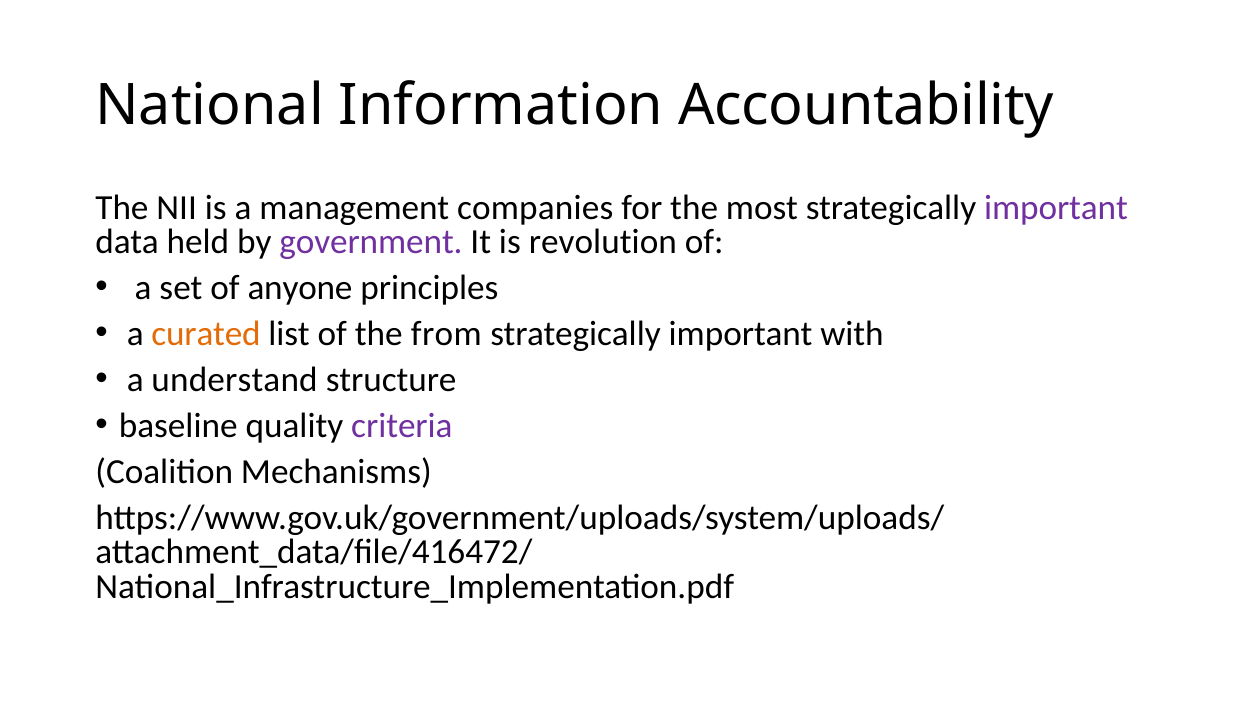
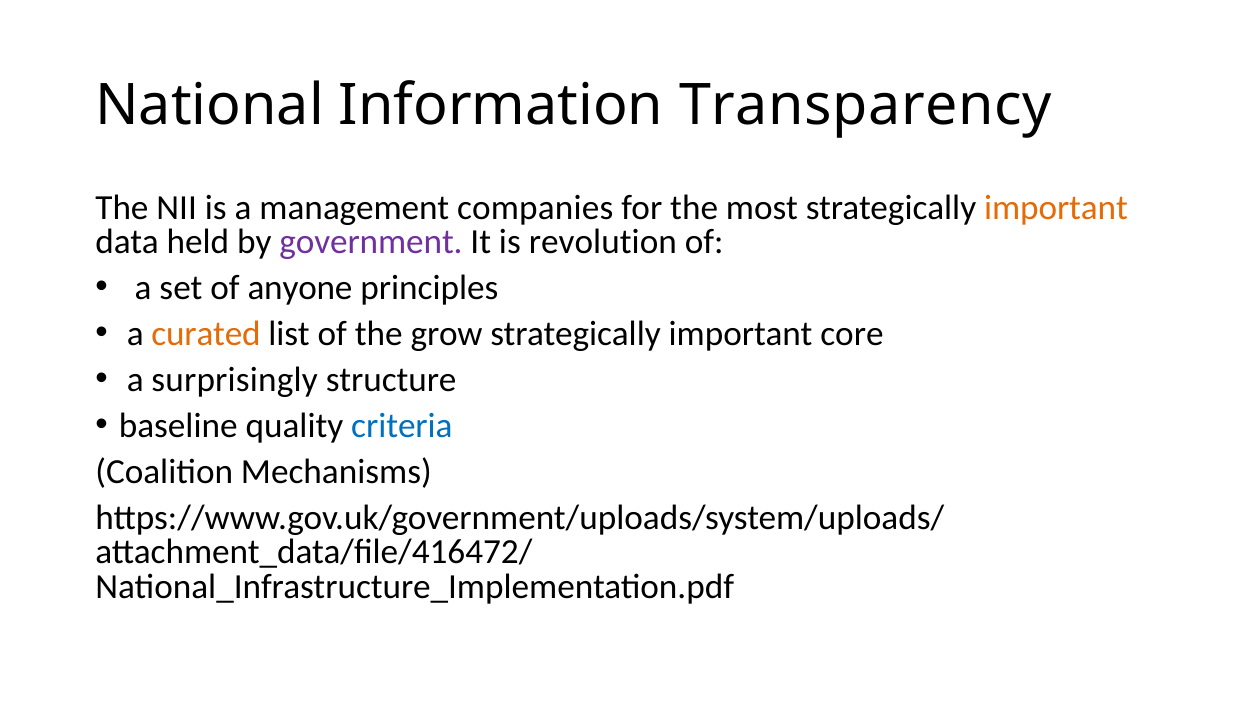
Accountability: Accountability -> Transparency (866, 105)
important colour: purple -> orange (1056, 208)
from: from -> grow (447, 334)
with: with -> core (852, 334)
understand: understand -> surprisingly (235, 380)
criteria colour: purple -> blue (402, 426)
